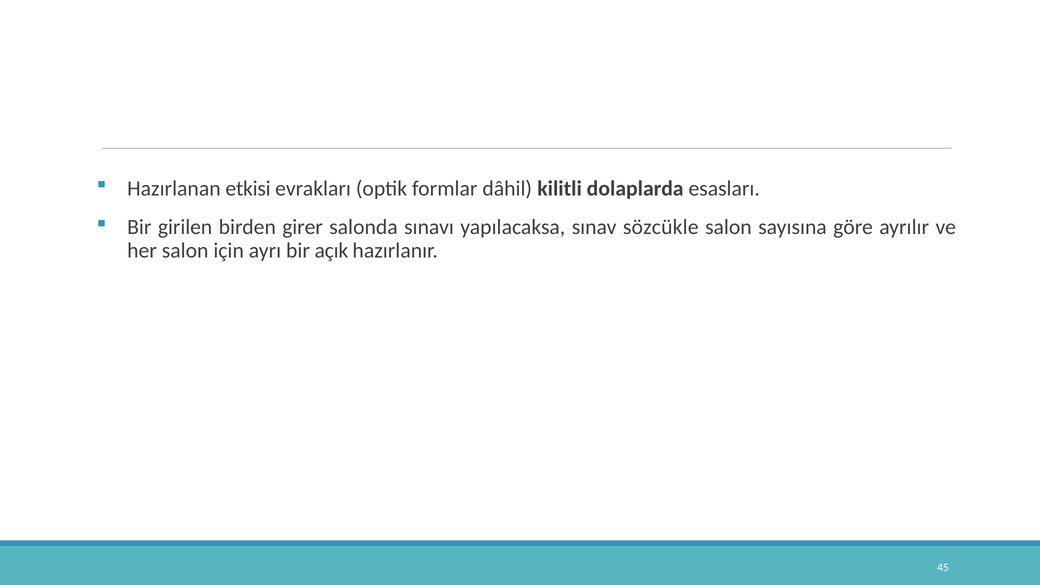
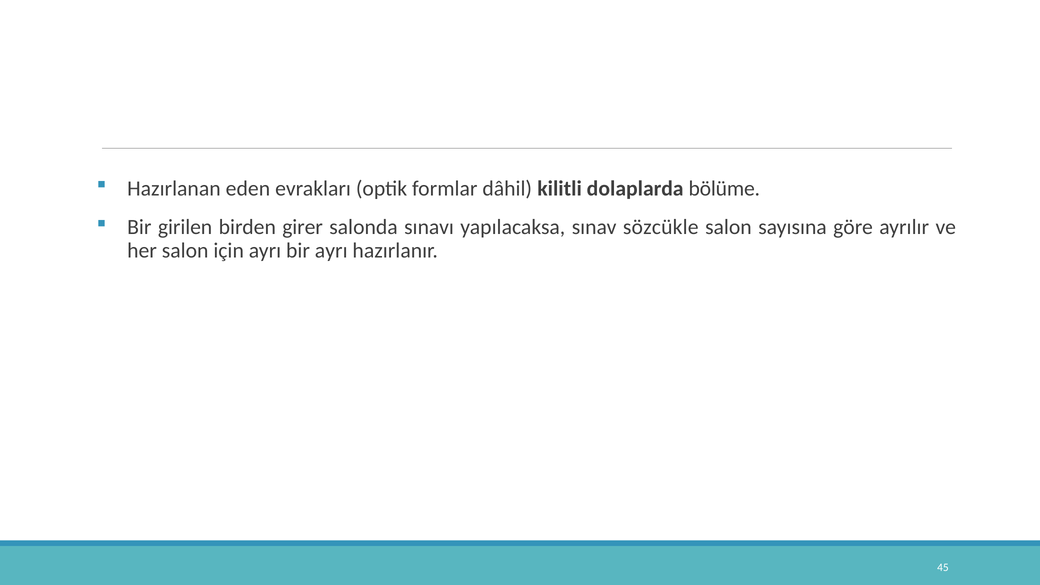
etkisi: etkisi -> eden (248, 188)
esasları: esasları -> bölüme (724, 188)
bir açık: açık -> ayrı (331, 250)
